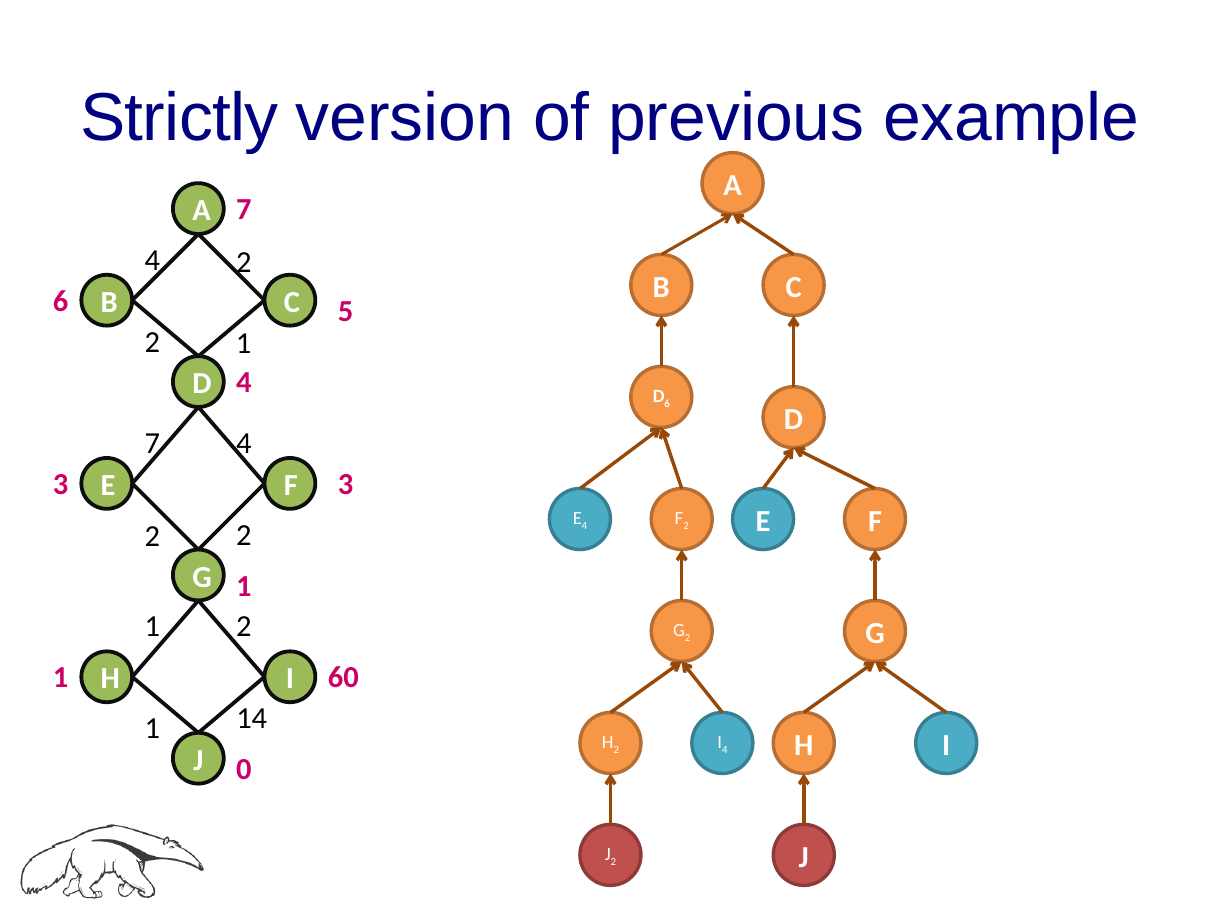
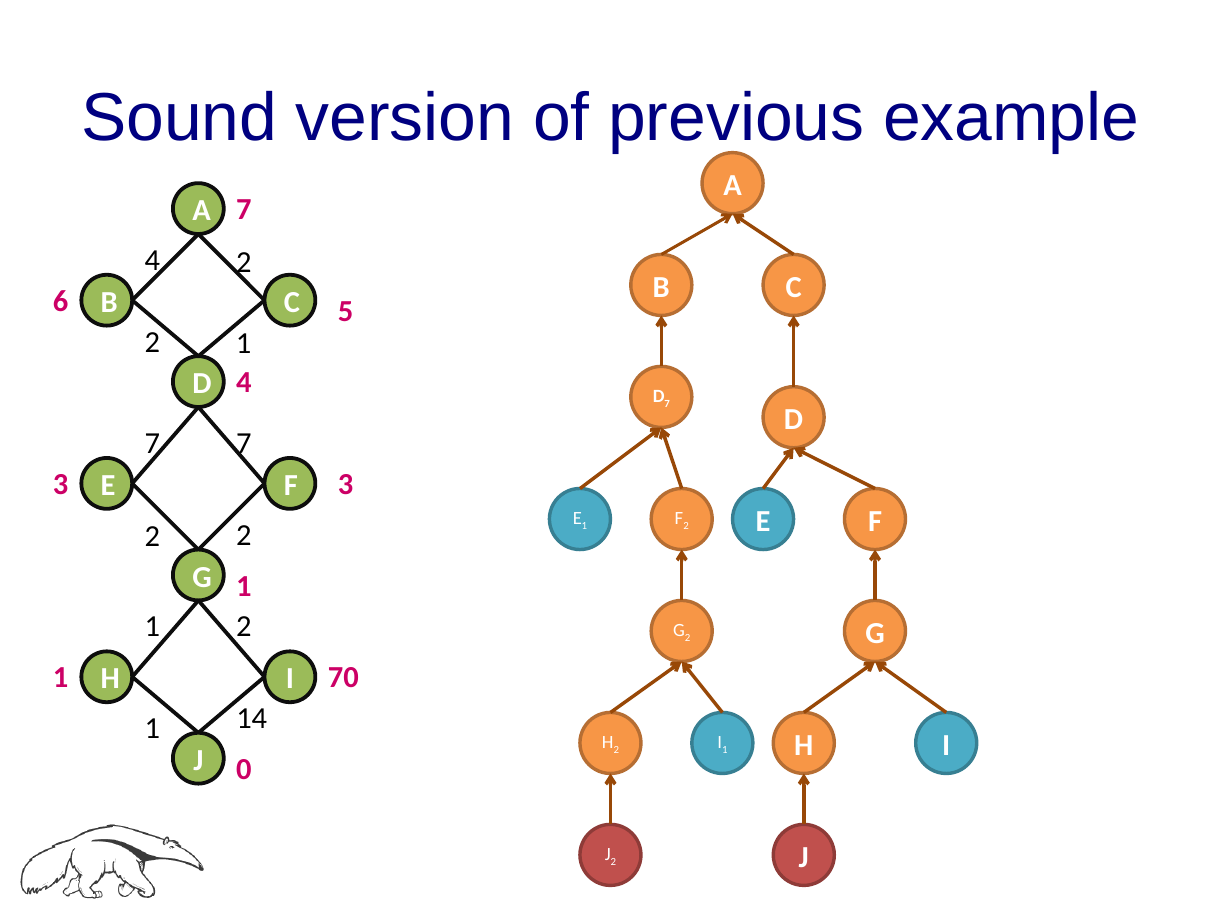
Strictly: Strictly -> Sound (179, 118)
D 6: 6 -> 7 (667, 404)
7 4: 4 -> 7 (244, 444)
E 4: 4 -> 1 (584, 526)
60: 60 -> 70 (343, 678)
I 4: 4 -> 1 (725, 750)
